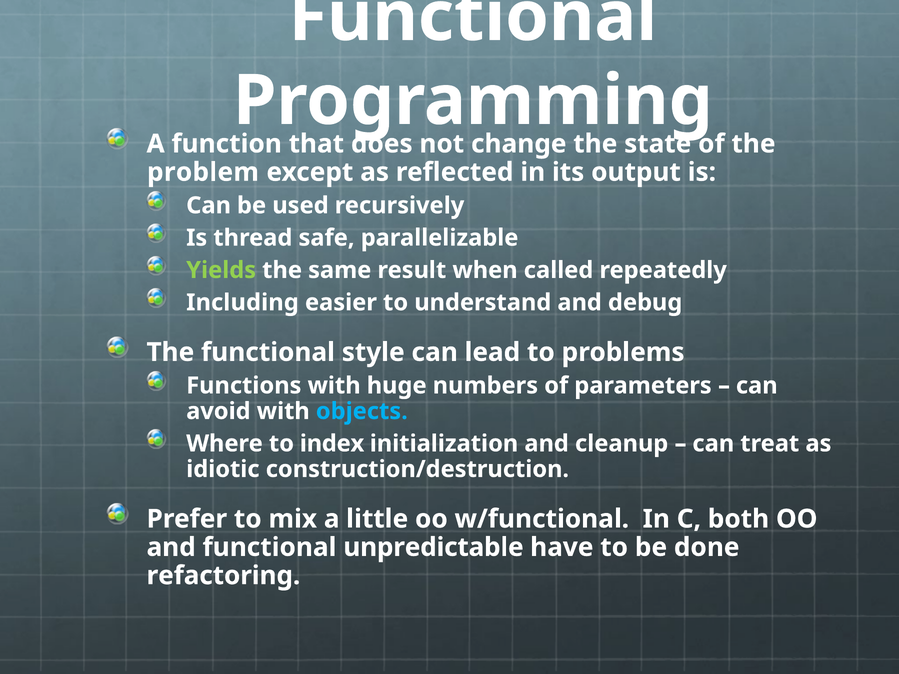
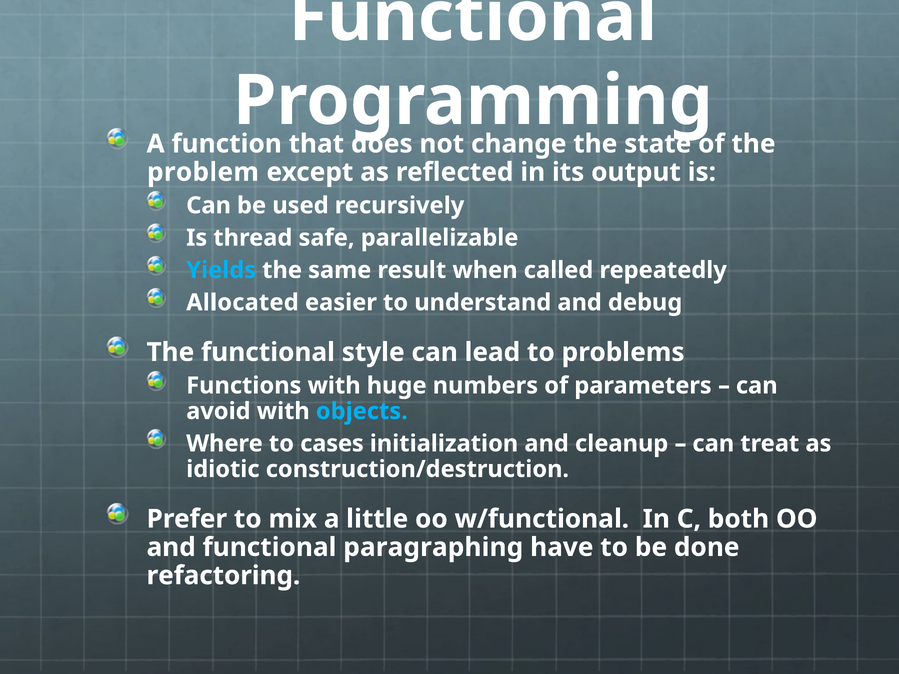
Yields colour: light green -> light blue (221, 270)
Including: Including -> Allocated (242, 303)
index: index -> cases (332, 444)
unpredictable: unpredictable -> paragraphing (433, 547)
